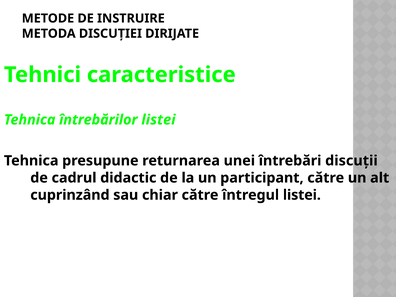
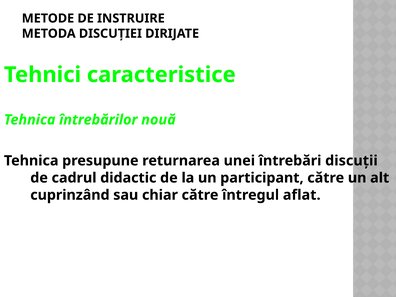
întrebărilor listei: listei -> nouă (158, 120)
întregul listei: listei -> aflat (302, 195)
